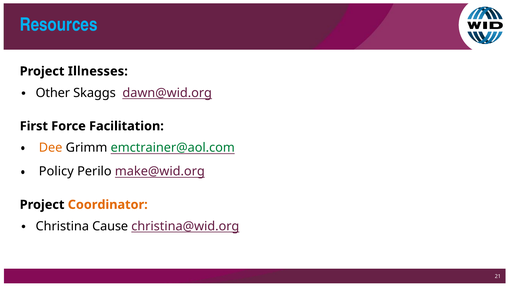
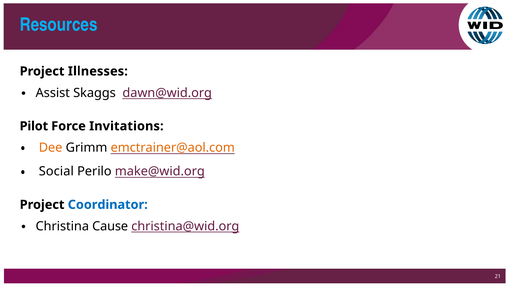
Other: Other -> Assist (53, 93)
First: First -> Pilot (34, 126)
Facilitation: Facilitation -> Invitations (126, 126)
emctrainer@aol.com colour: green -> orange (173, 148)
Policy: Policy -> Social (56, 172)
Coordinator colour: orange -> blue (108, 205)
